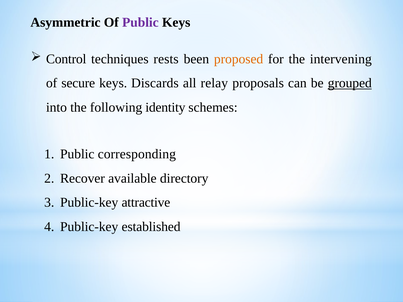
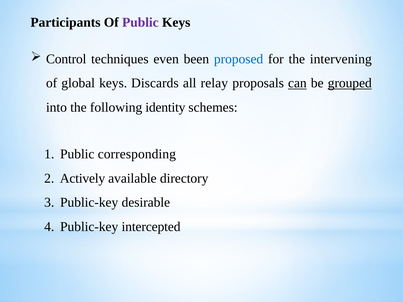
Asymmetric: Asymmetric -> Participants (65, 22)
rests: rests -> even (166, 59)
proposed colour: orange -> blue (239, 59)
secure: secure -> global (78, 83)
can underline: none -> present (297, 83)
Recover: Recover -> Actively (83, 178)
attractive: attractive -> desirable (146, 203)
established: established -> intercepted (151, 227)
